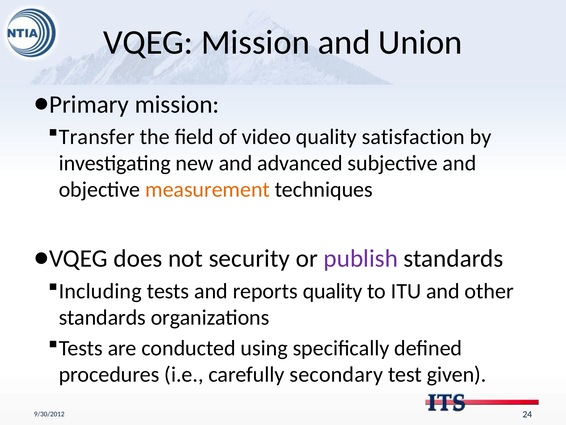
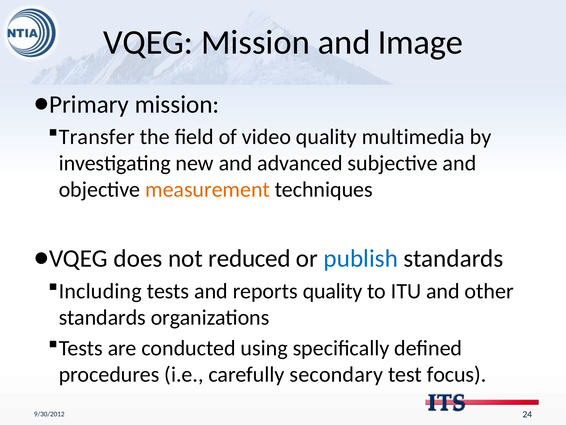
Union: Union -> Image (420, 42)
satisfaction: satisfaction -> multimedia (413, 137)
security: security -> reduced (250, 258)
publish colour: purple -> blue (361, 258)
given: given -> focus (457, 374)
